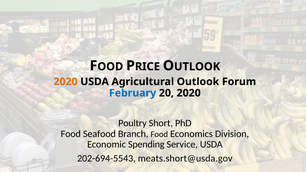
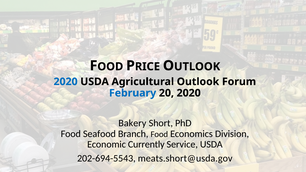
2020 colour: orange -> blue (66, 82)
Poultry: Poultry -> Bakery (132, 123)
Spending: Spending -> Currently (146, 145)
